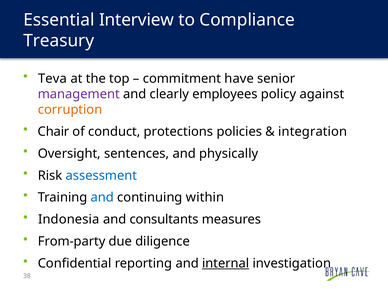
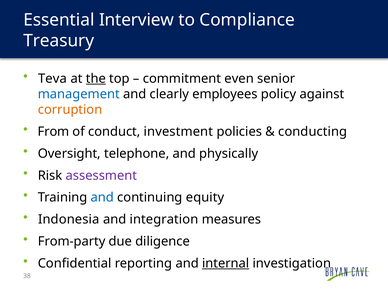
the underline: none -> present (96, 79)
have: have -> even (239, 79)
management colour: purple -> blue (79, 94)
Chair: Chair -> From (54, 132)
protections: protections -> investment (178, 132)
integration: integration -> conducting (313, 132)
sentences: sentences -> telephone (137, 154)
assessment colour: blue -> purple (101, 175)
within: within -> equity (205, 197)
consultants: consultants -> integration (164, 219)
